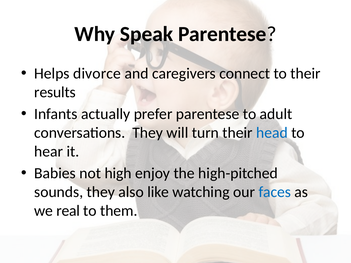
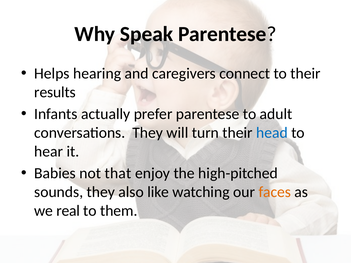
divorce: divorce -> hearing (97, 74)
high: high -> that (118, 174)
faces colour: blue -> orange (275, 192)
